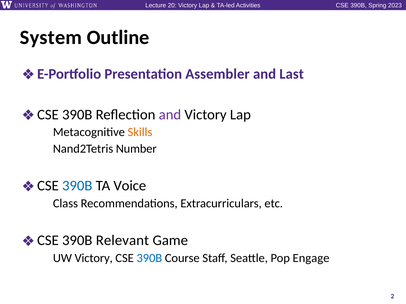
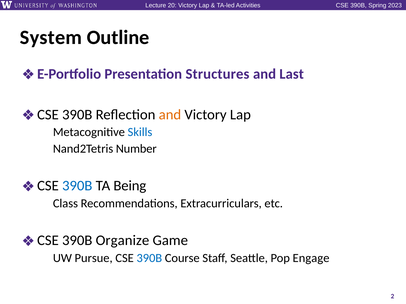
Assembler: Assembler -> Structures (217, 74)
and colour: purple -> orange (170, 115)
Skills colour: orange -> blue (140, 132)
Voice: Voice -> Being (130, 186)
Relevant: Relevant -> Organize (122, 241)
Victory: Victory -> Pursue (94, 259)
